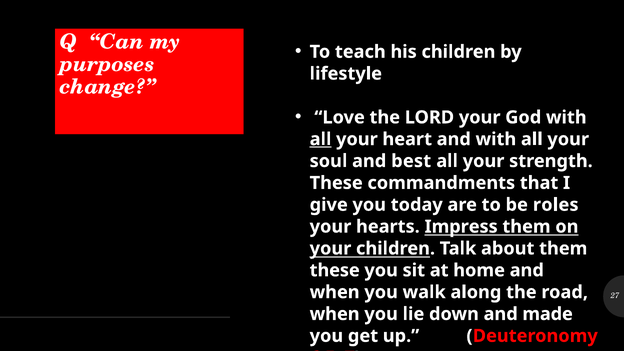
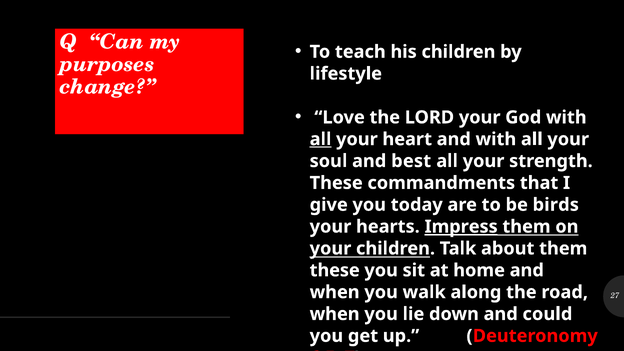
roles: roles -> birds (556, 205)
Impress underline: none -> present (461, 227)
made: made -> could (547, 314)
